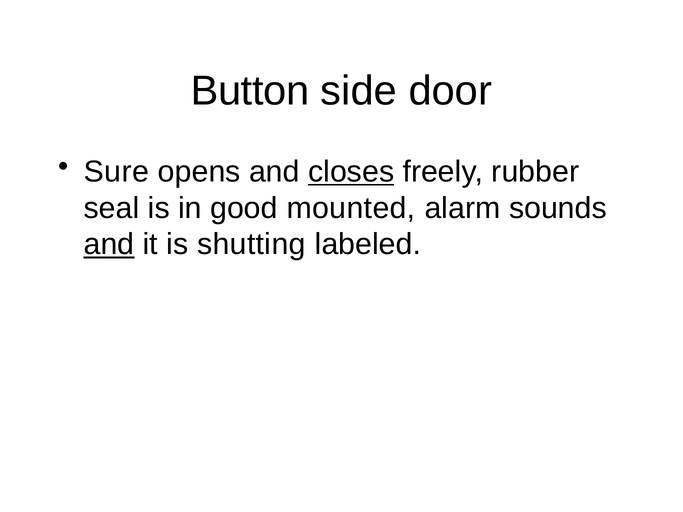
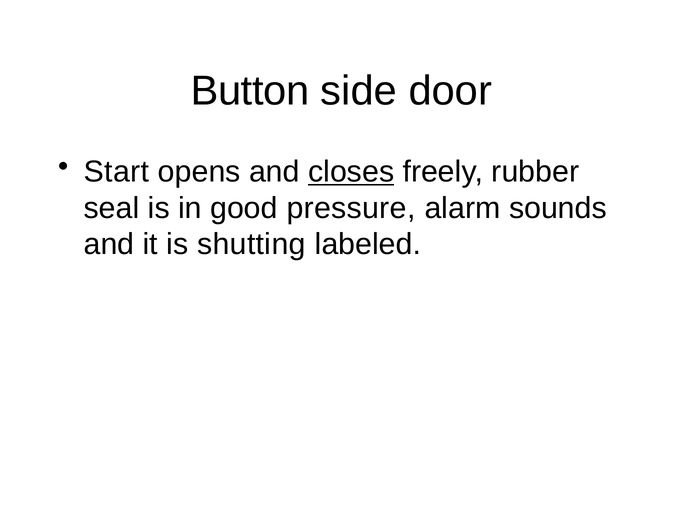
Sure: Sure -> Start (116, 172)
mounted: mounted -> pressure (351, 208)
and underline: present -> none (109, 245)
